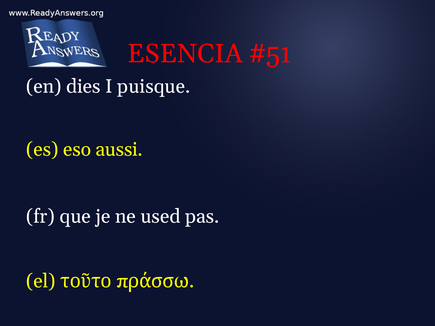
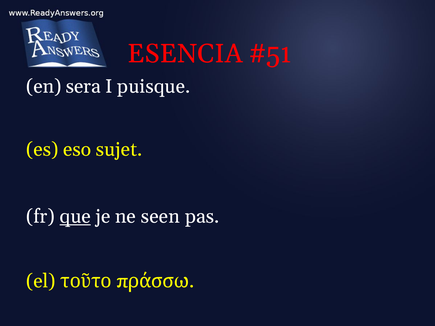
dies: dies -> sera (83, 87)
aussi: aussi -> sujet (119, 150)
que underline: none -> present (75, 217)
used: used -> seen (160, 217)
